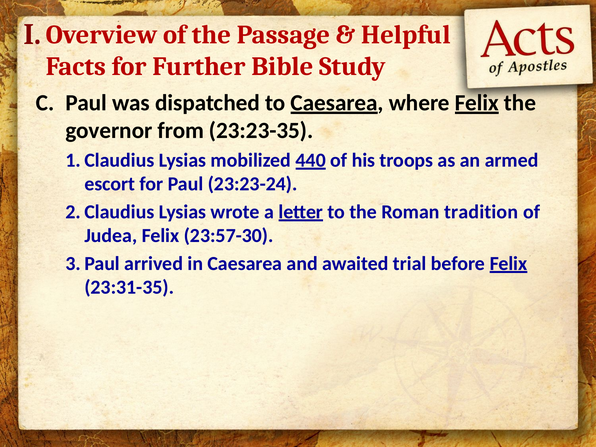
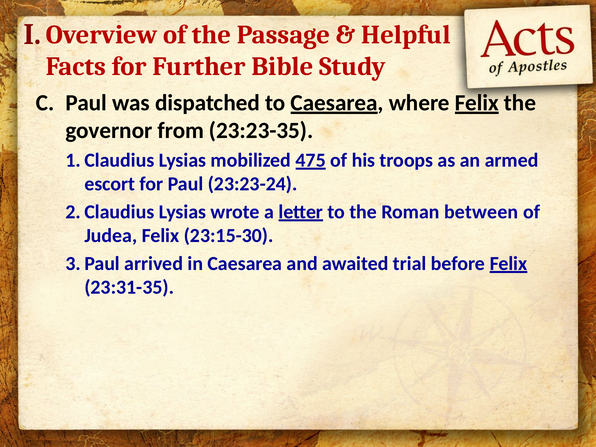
440: 440 -> 475 (311, 160)
tradition: tradition -> between (481, 212)
23:57-30: 23:57-30 -> 23:15-30 (229, 236)
